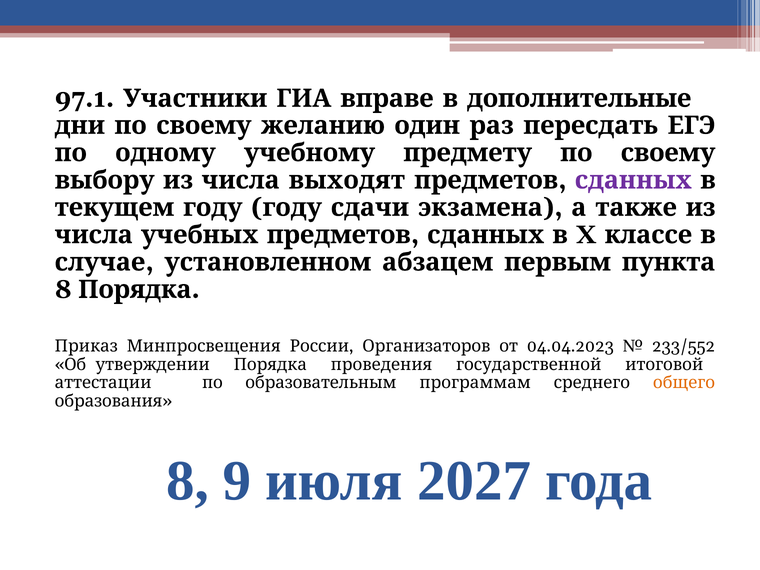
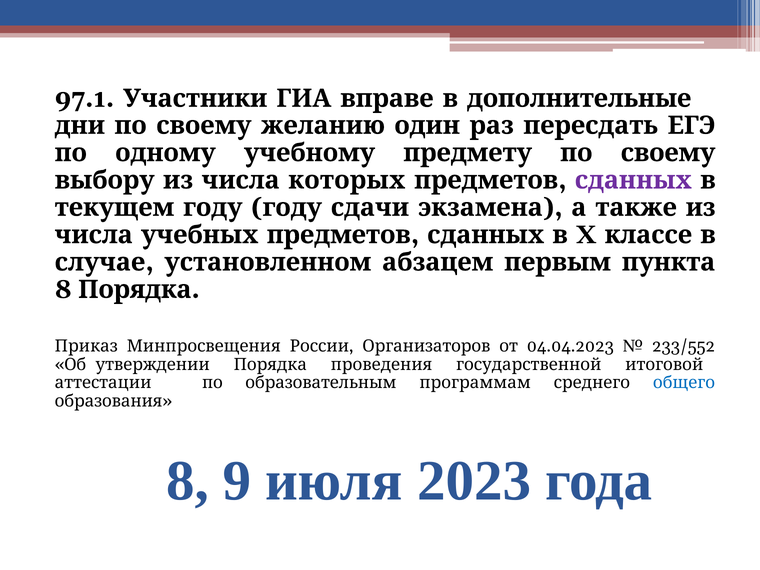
выходят: выходят -> которых (347, 180)
общего colour: orange -> blue (684, 383)
2027: 2027 -> 2023 (474, 481)
